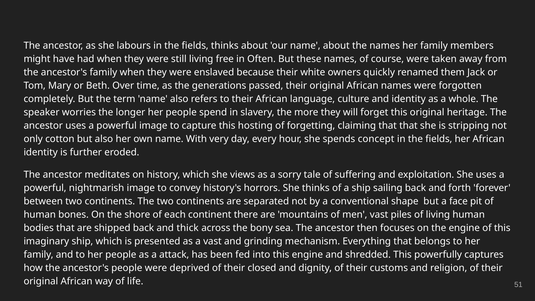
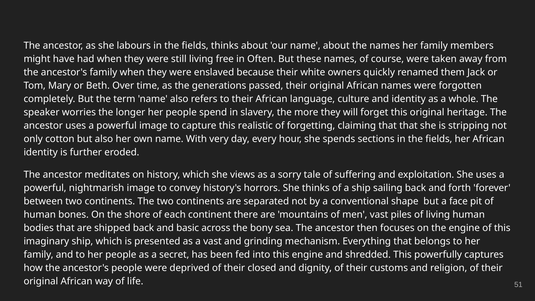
hosting: hosting -> realistic (255, 126)
concept: concept -> sections (376, 139)
thick: thick -> basic (188, 228)
attack: attack -> secret (174, 255)
